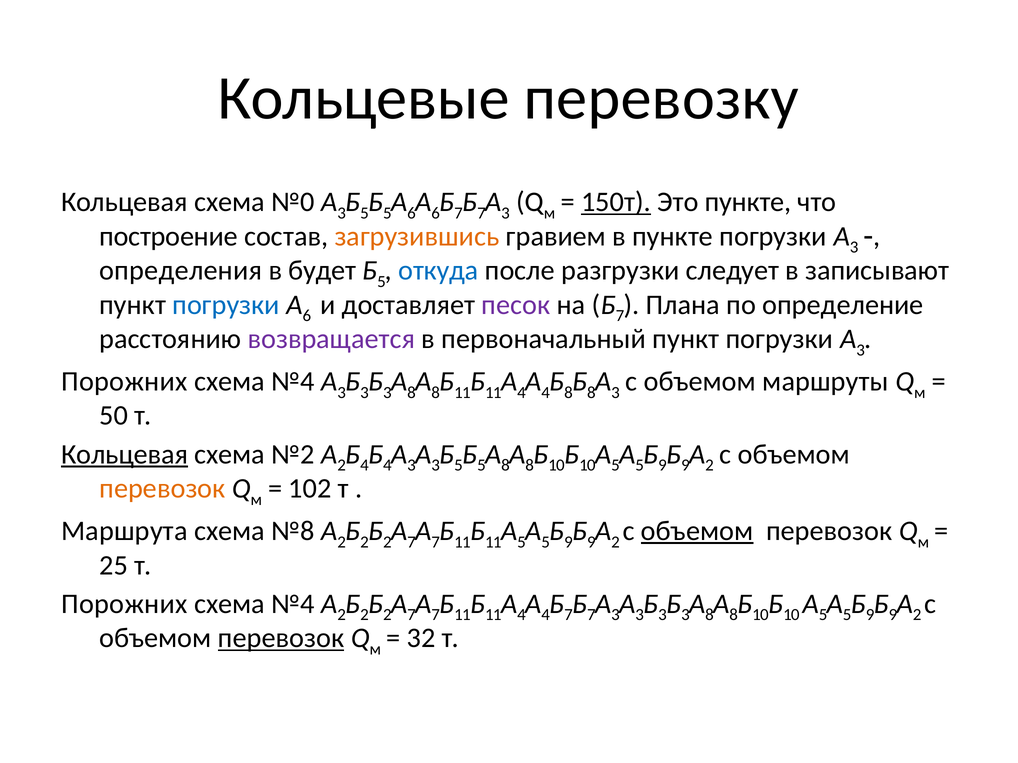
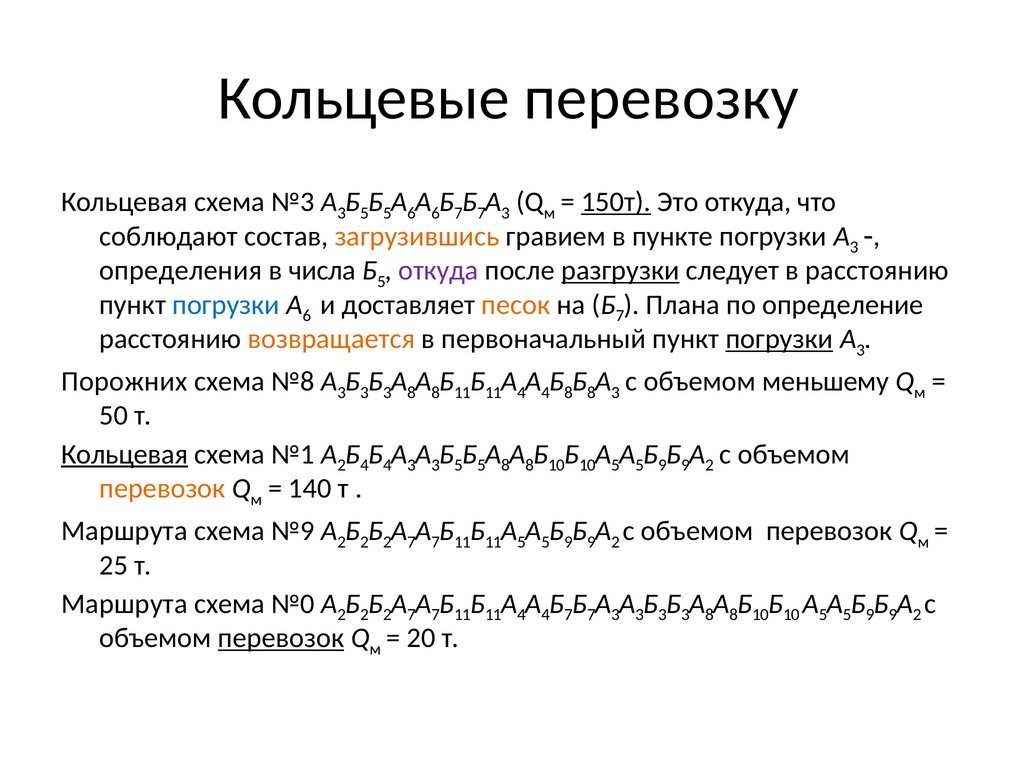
№0: №0 -> №3 (293, 202)
Это пункте: пункте -> откуда (748, 202)
построение: построение -> соблюдают (168, 236)
будет: будет -> числа (322, 271)
откуда colour: blue -> purple (438, 271)
разгрузки underline: none -> present (620, 271)
в записывают: записывают -> расстоянию (877, 271)
песок colour: purple -> orange (516, 305)
возвращается colour: purple -> orange (331, 339)
погрузки underline: none -> present (779, 339)
№4: №4 -> №8 (293, 382)
маршруты: маршруты -> меньшему (826, 382)
№2: №2 -> №1 (293, 455)
102: 102 -> 140 (310, 489)
№8: №8 -> №9 (293, 531)
объемом underline: present -> none (697, 531)
Порожних: Порожних -> Маршрута (124, 604)
№4: №4 -> №0 (293, 604)
32: 32 -> 20 (421, 638)
